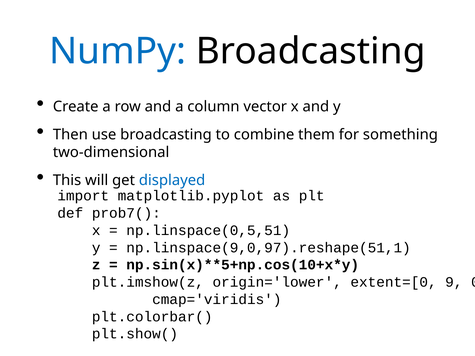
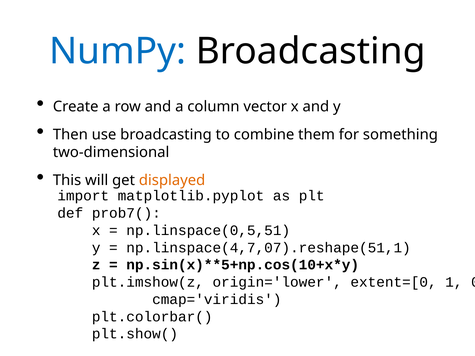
displayed colour: blue -> orange (172, 181)
np.linspace(9,0,97).reshape(51,1: np.linspace(9,0,97).reshape(51,1 -> np.linspace(4,7,07).reshape(51,1 (269, 248)
9: 9 -> 1 (454, 282)
